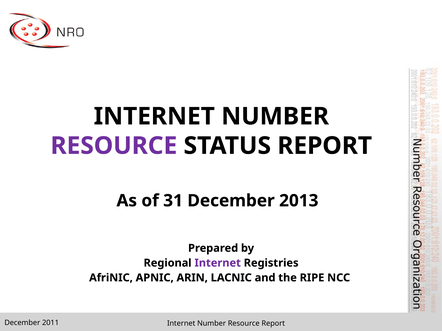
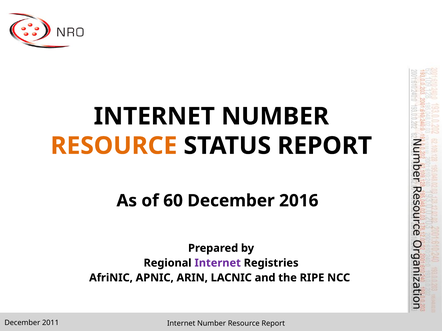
RESOURCE colour: purple -> orange (114, 146)
31: 31 -> 60 (173, 201)
2013: 2013 -> 2016 (299, 201)
